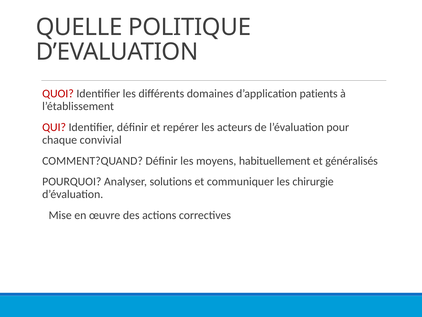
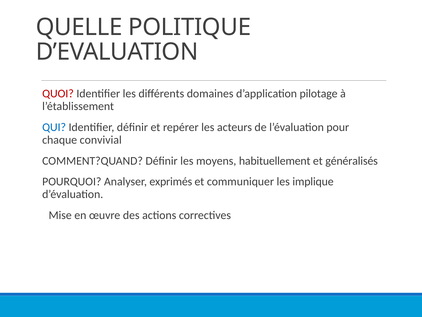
patients: patients -> pilotage (319, 94)
QUI colour: red -> blue (54, 127)
solutions: solutions -> exprimés (171, 181)
chirurgie: chirurgie -> implique (313, 181)
